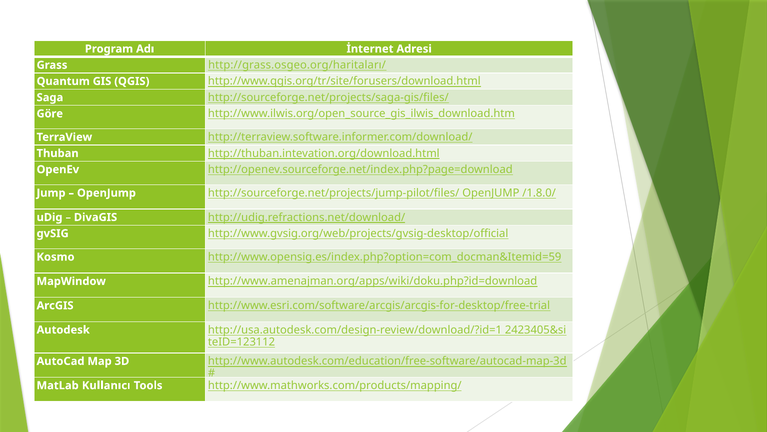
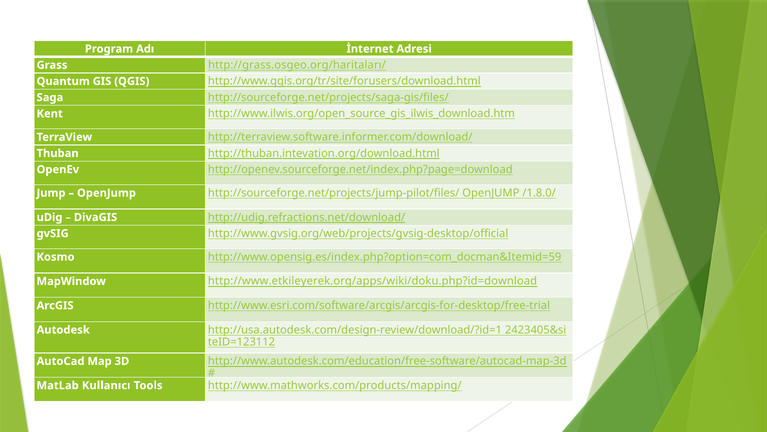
Göre: Göre -> Kent (50, 114)
http://www.amenajman.org/apps/wiki/doku.php?id=download: http://www.amenajman.org/apps/wiki/doku.php?id=download -> http://www.etkileyerek.org/apps/wiki/doku.php?id=download (373, 281)
